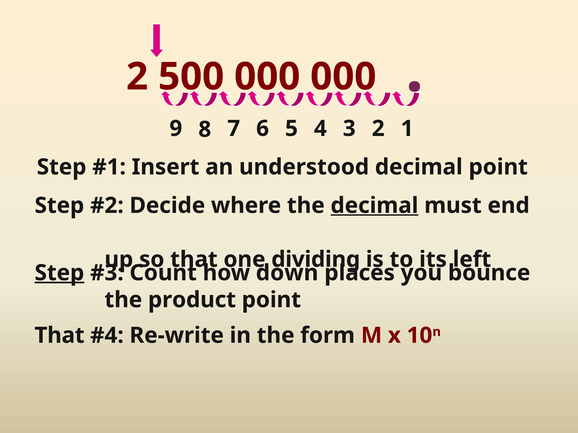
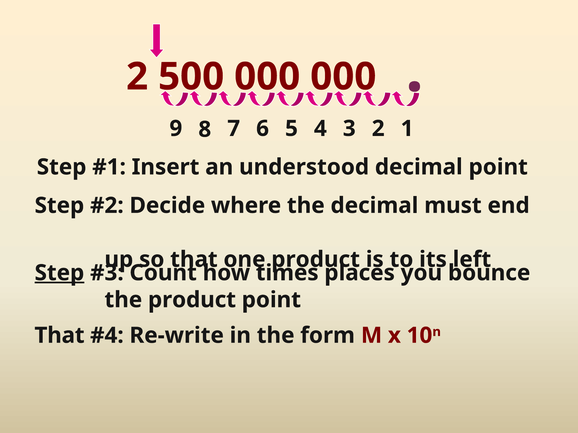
decimal underline: present -> none (374, 206)
one dividing: dividing -> product (316, 260)
down: down -> times (287, 273)
